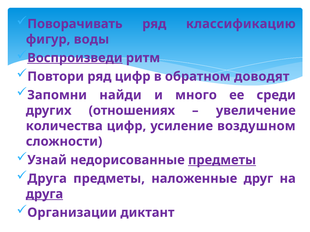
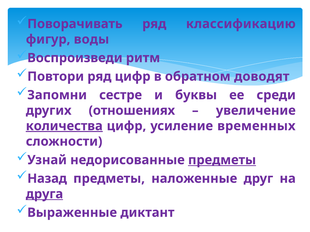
Воспроизведи underline: present -> none (75, 58)
найди: найди -> сестре (121, 95)
много: много -> буквы (196, 95)
количества underline: none -> present (64, 126)
воздушном: воздушном -> временных (256, 126)
Друга: Друга -> Назад (47, 179)
Организации: Организации -> Выраженные (72, 213)
